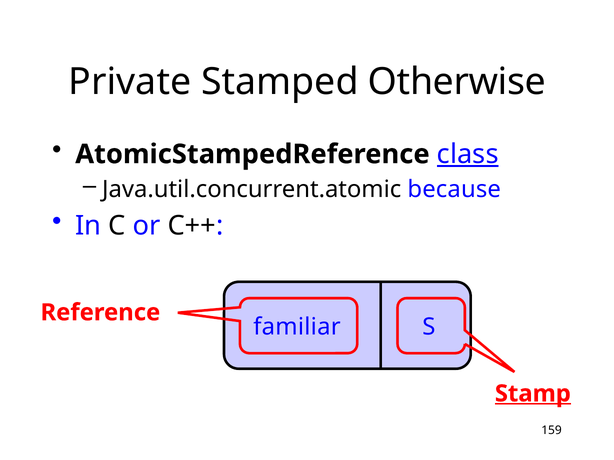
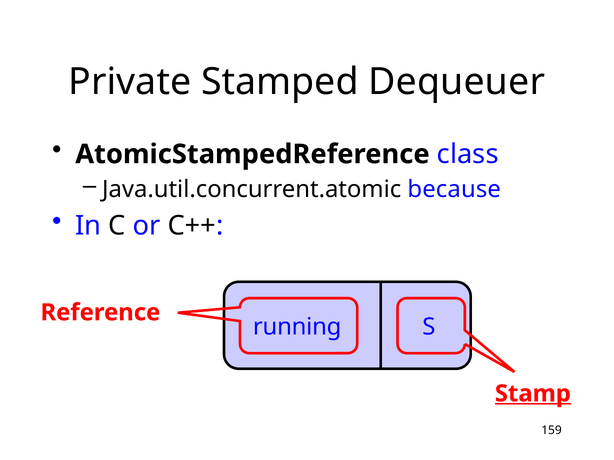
Otherwise: Otherwise -> Dequeuer (457, 82)
class underline: present -> none (468, 154)
familiar: familiar -> running (297, 327)
